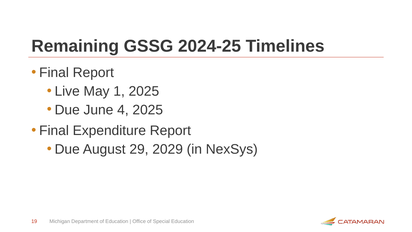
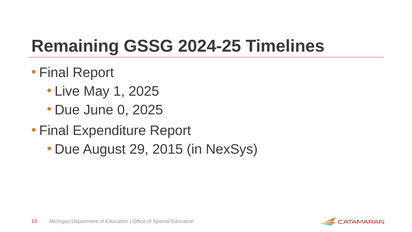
4: 4 -> 0 (123, 110)
2029: 2029 -> 2015 (168, 149)
